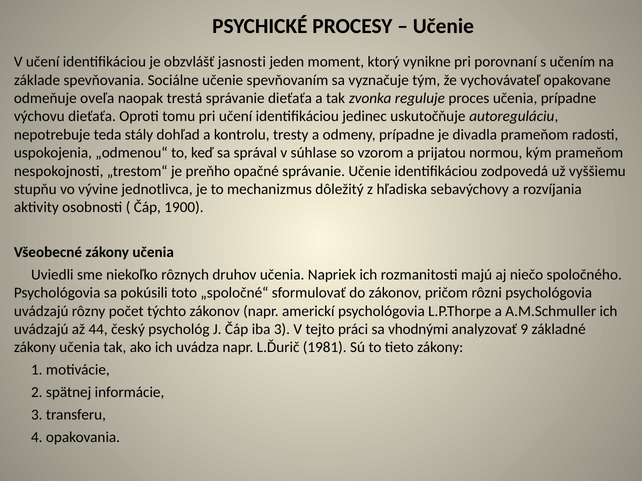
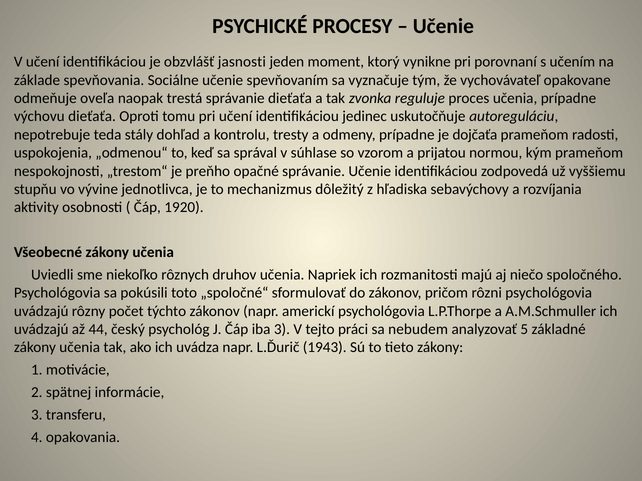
divadla: divadla -> dojčaťa (475, 135)
1900: 1900 -> 1920 (184, 208)
vhodnými: vhodnými -> nebudem (418, 330)
9: 9 -> 5 (524, 330)
1981: 1981 -> 1943 (325, 348)
